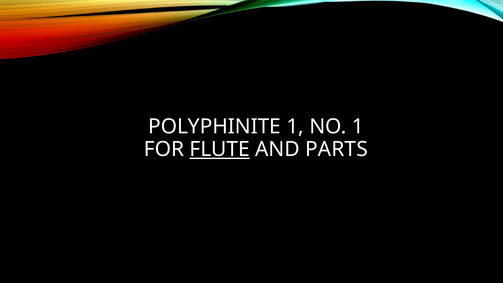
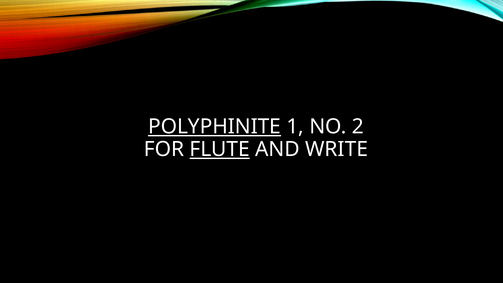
POLYPHINITE underline: none -> present (215, 127)
NO 1: 1 -> 2 (358, 127)
PARTS: PARTS -> WRITE (337, 149)
